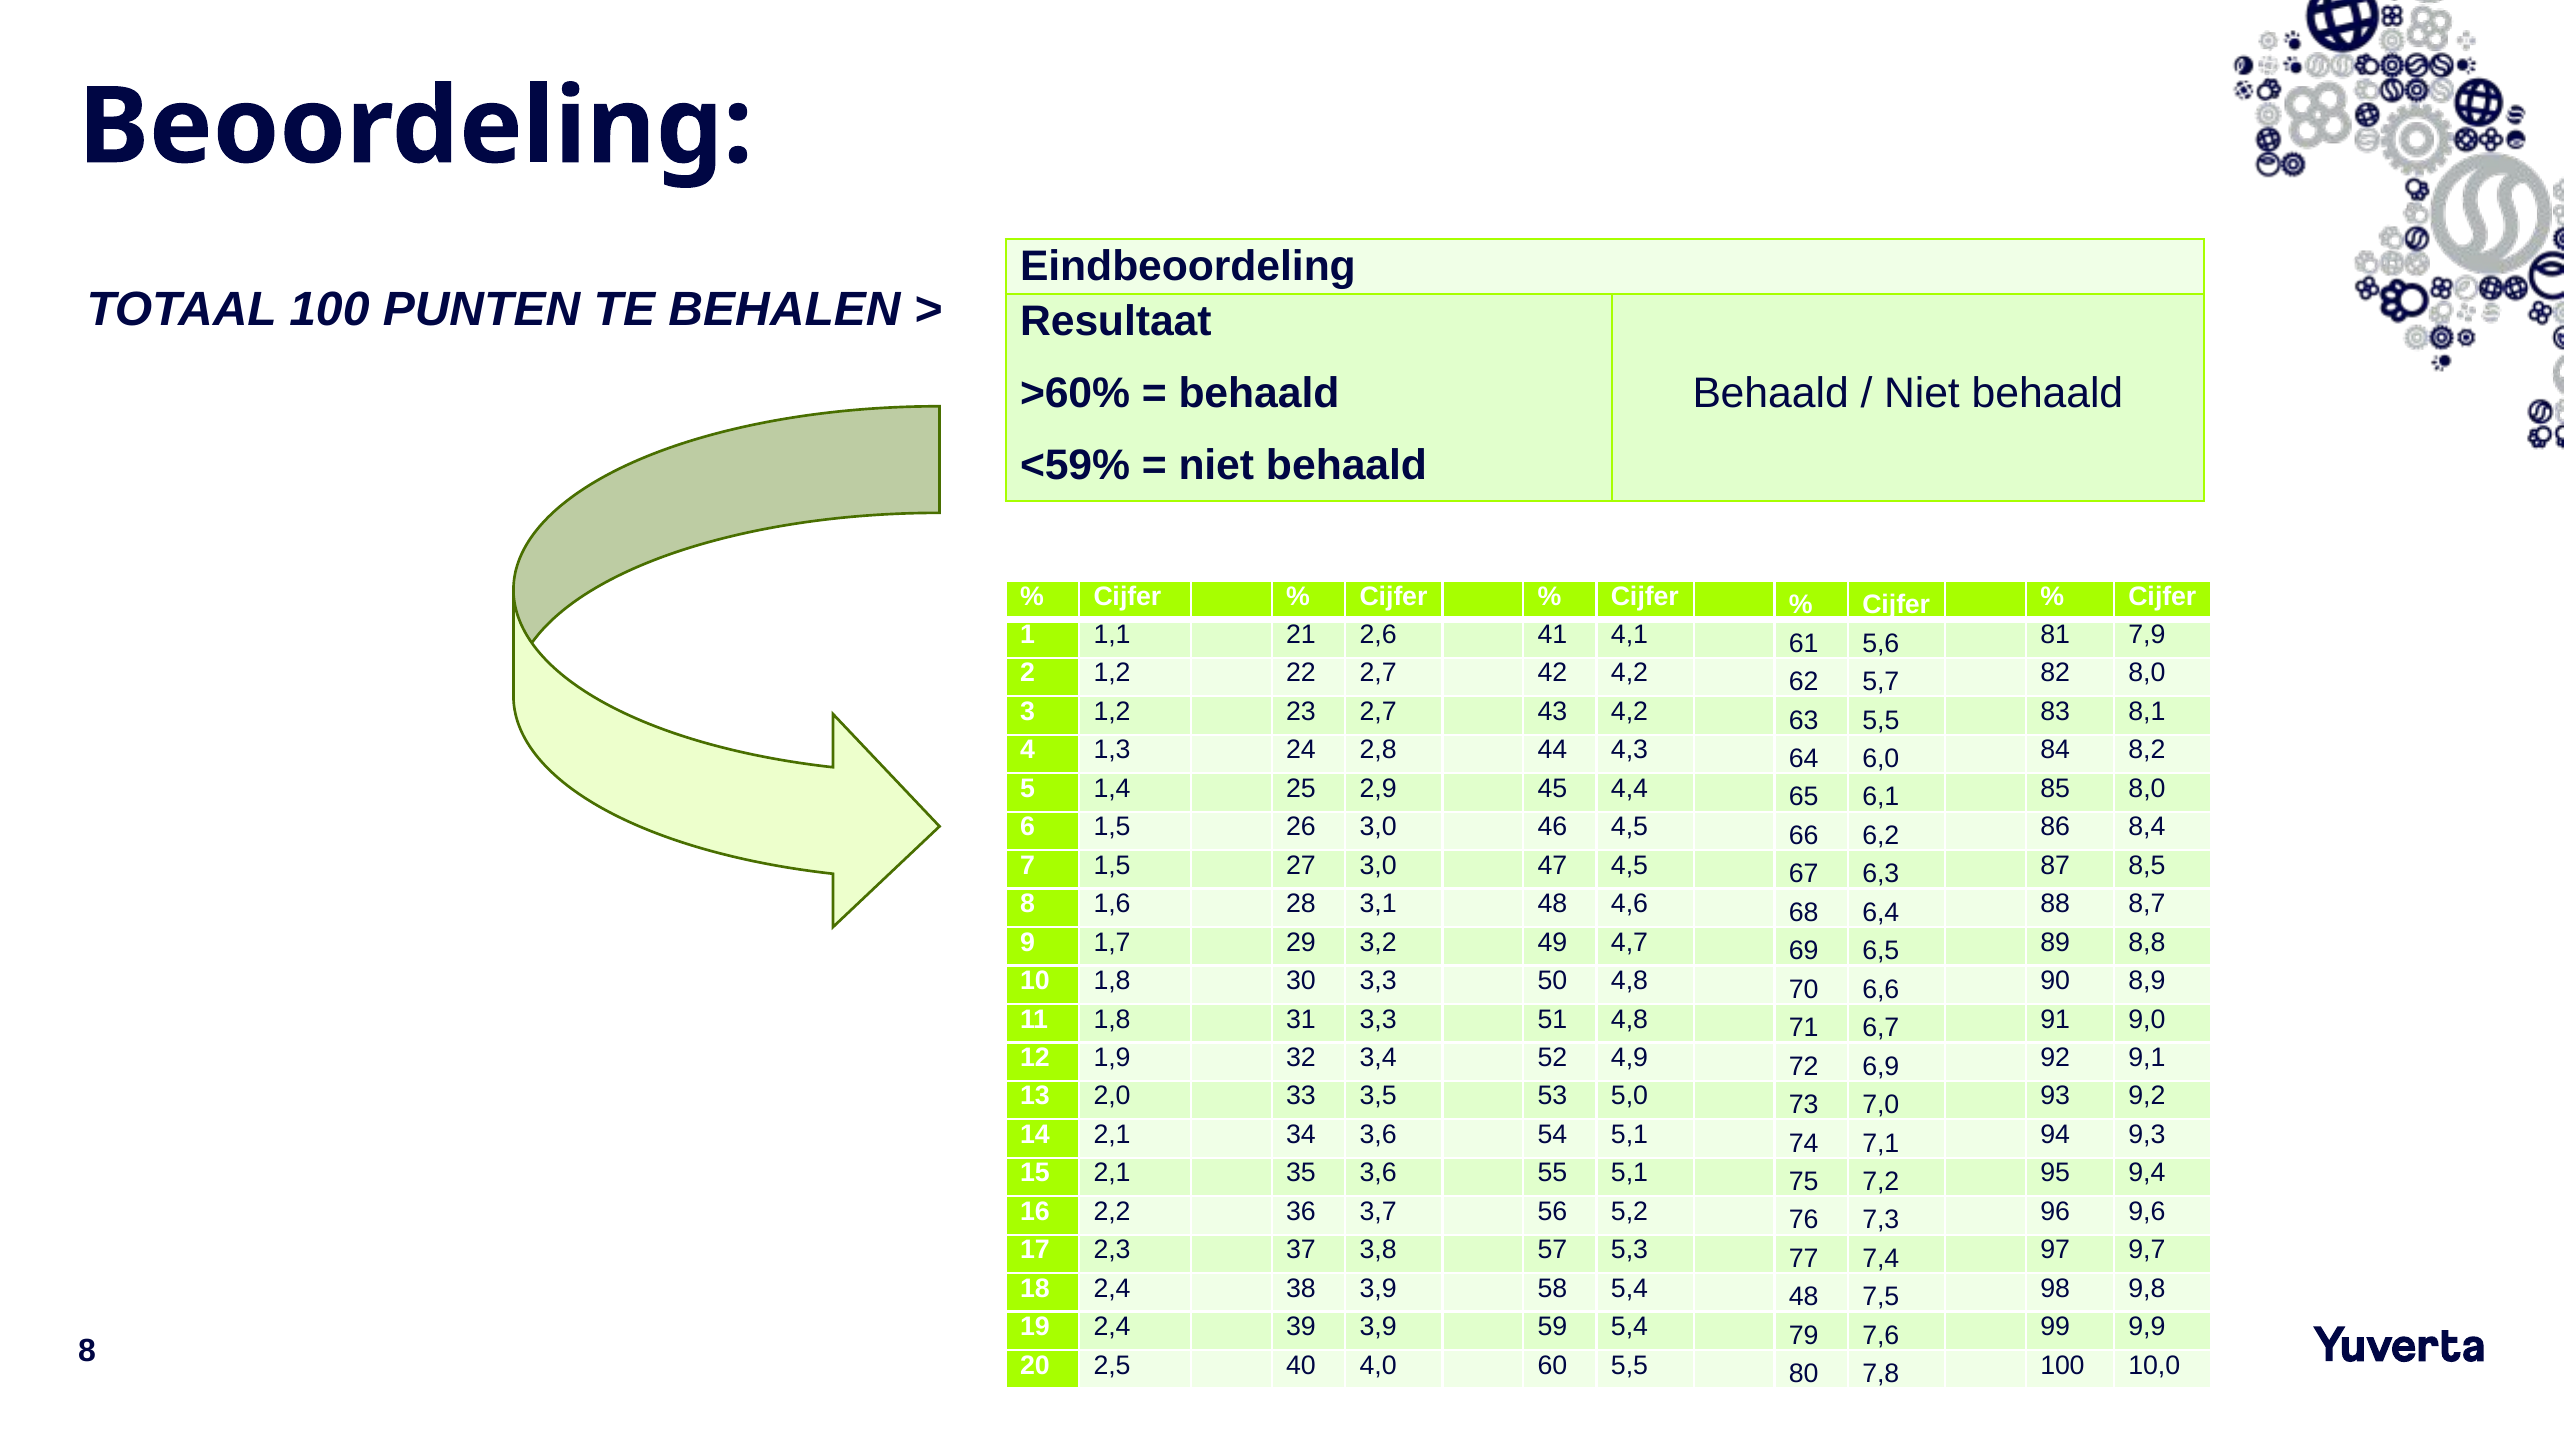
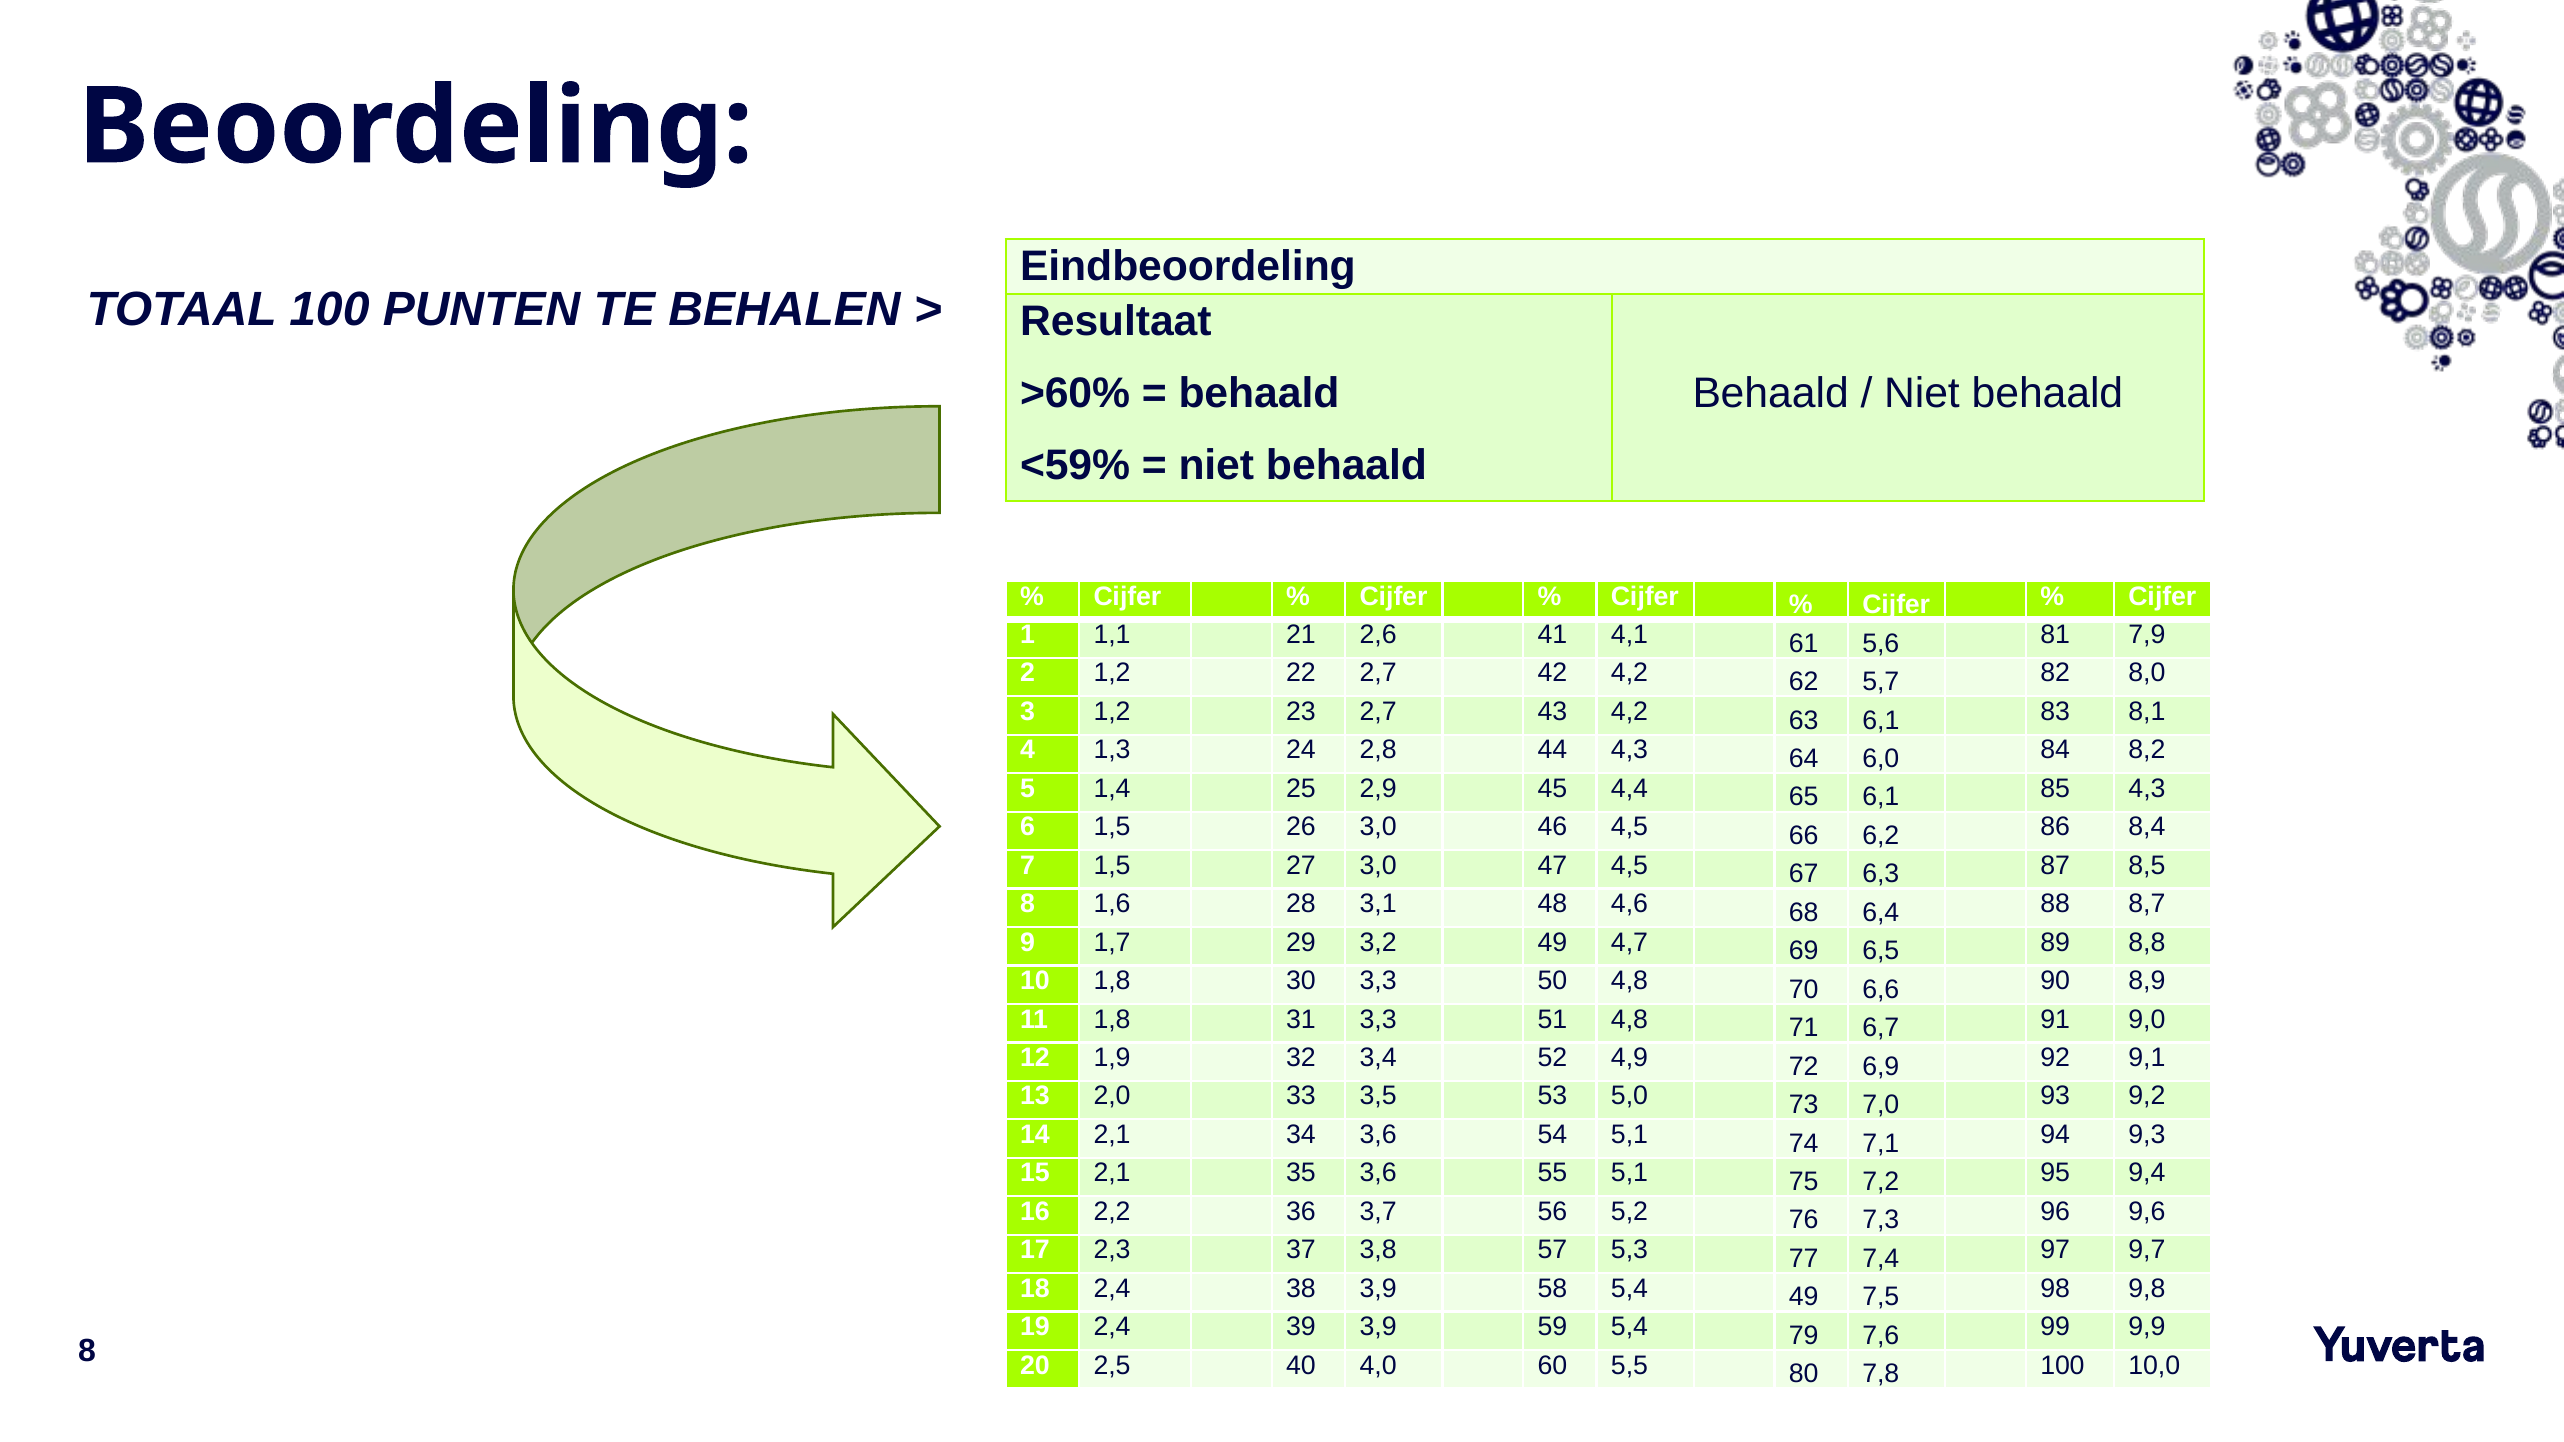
63 5,5: 5,5 -> 6,1 (1881, 720)
85 8,0: 8,0 -> 4,3 (2147, 789)
5,4 48: 48 -> 49 (1804, 1297)
